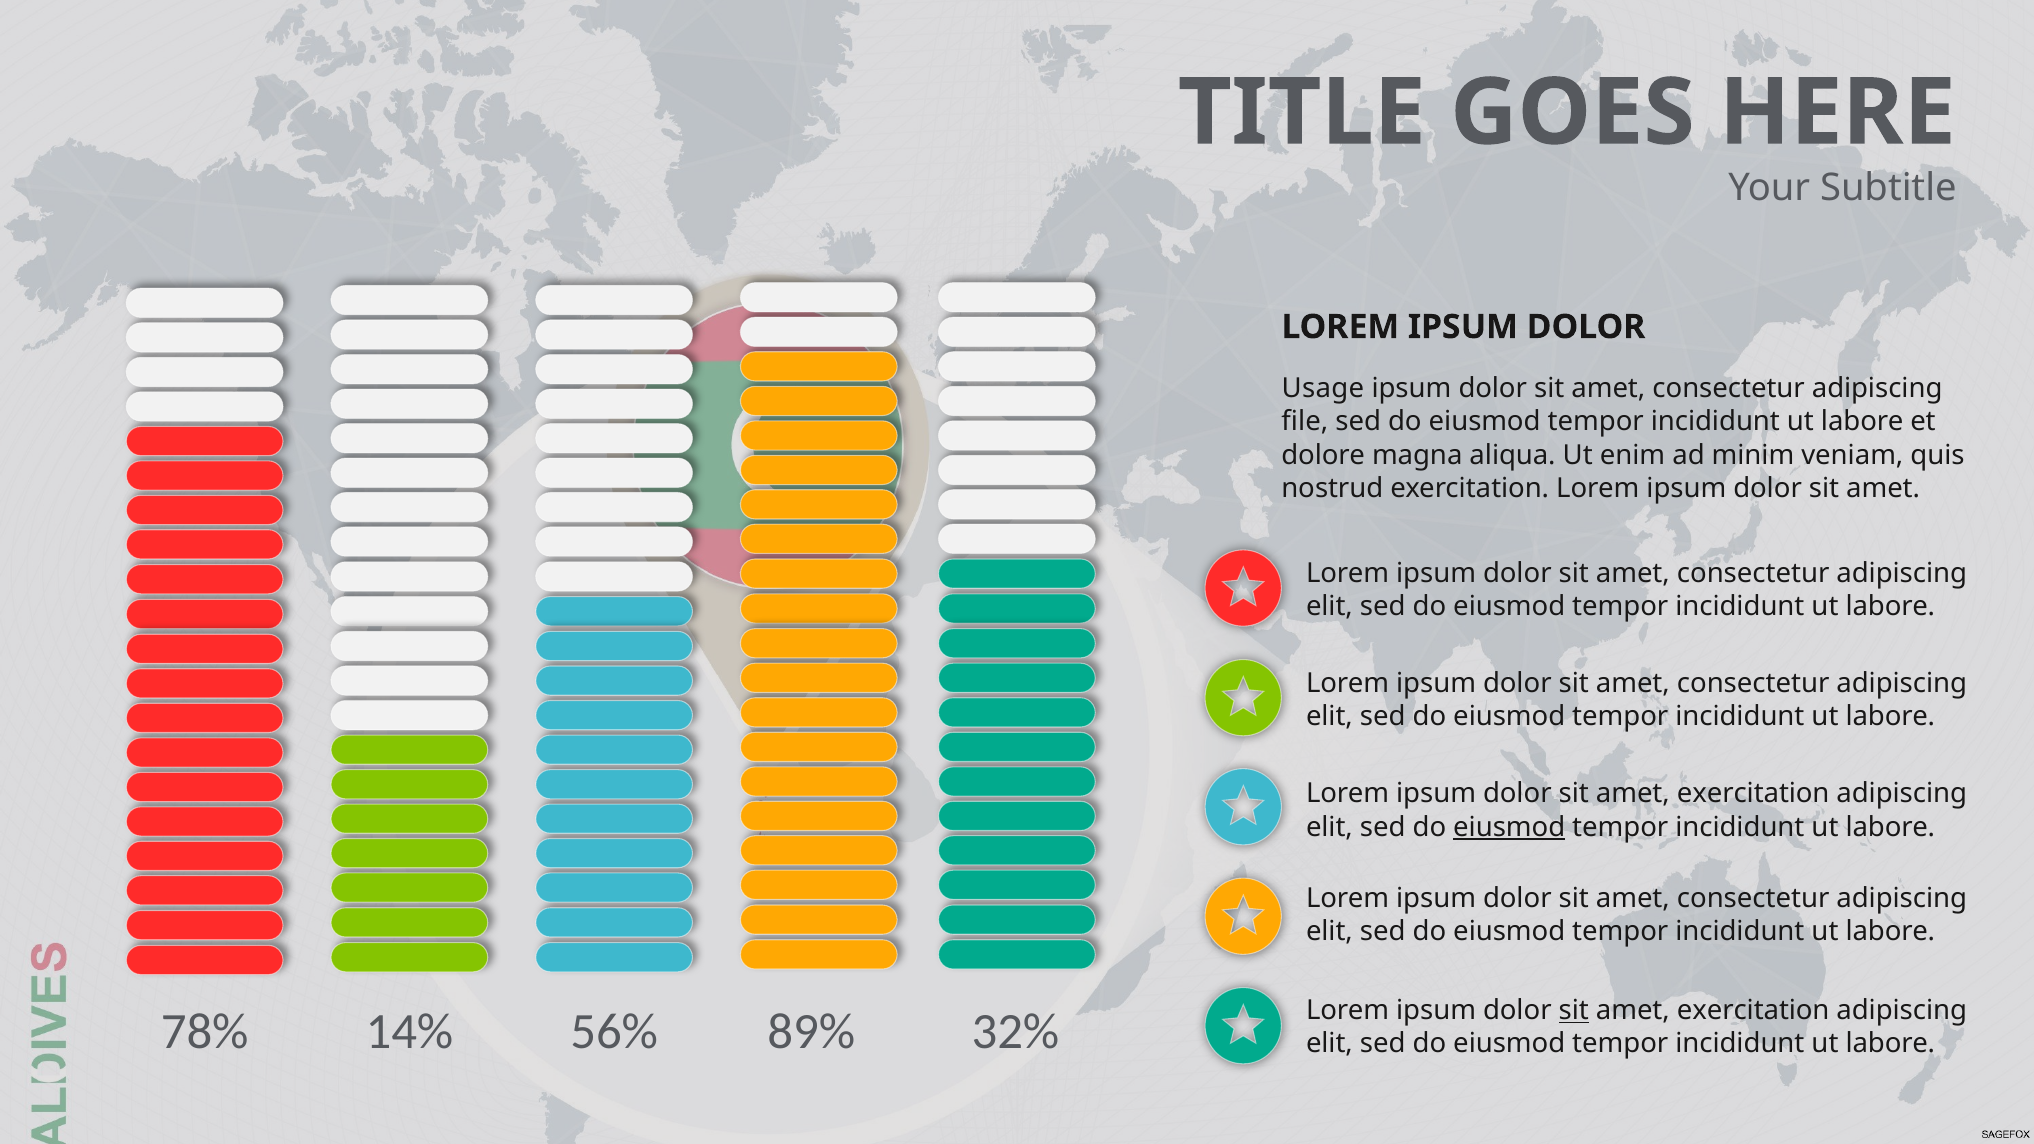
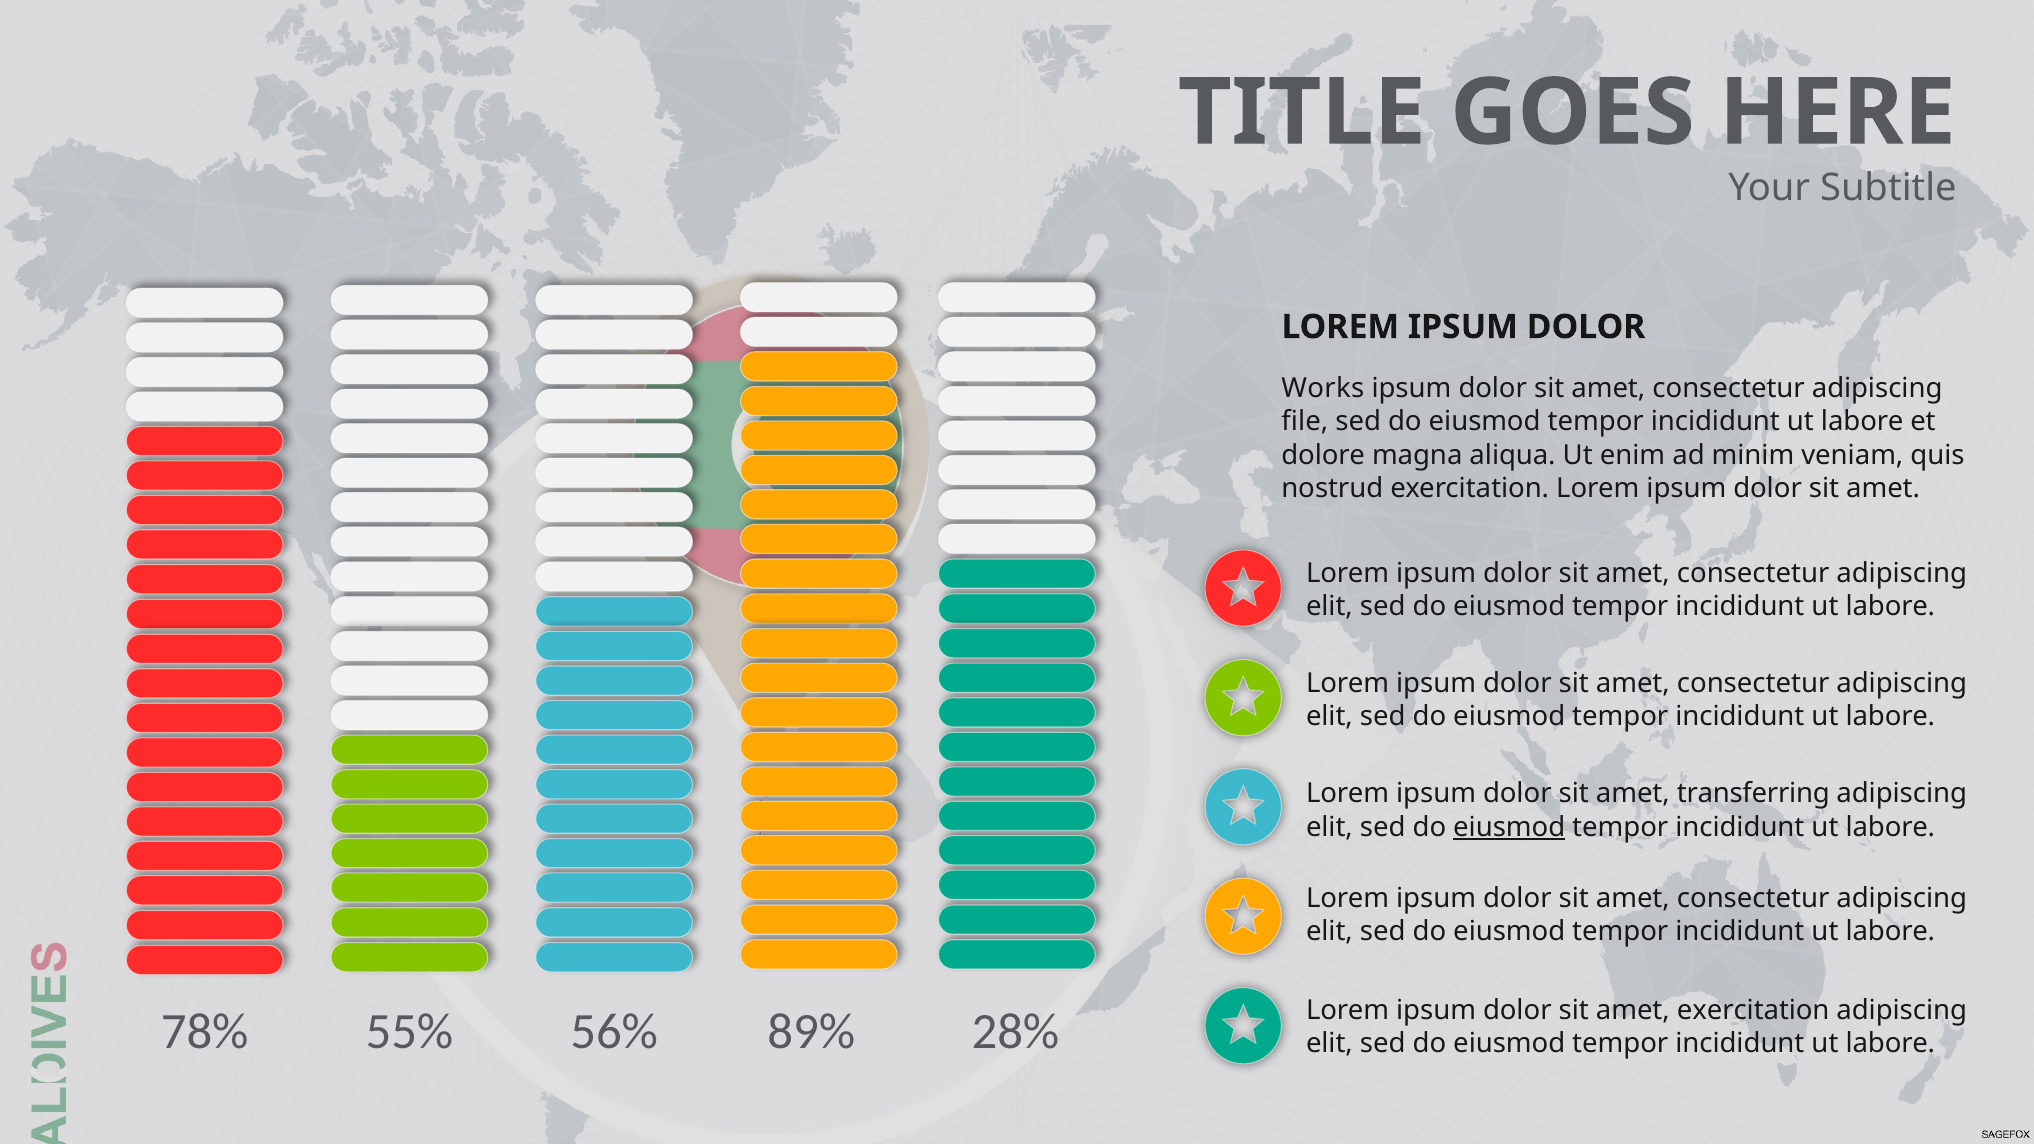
Usage: Usage -> Works (1323, 389)
exercitation: exercitation -> transferring (1753, 794)
sit underline: present -> none (1574, 1011)
14%: 14% -> 55% (409, 1031)
32%: 32% -> 28% (1015, 1031)
